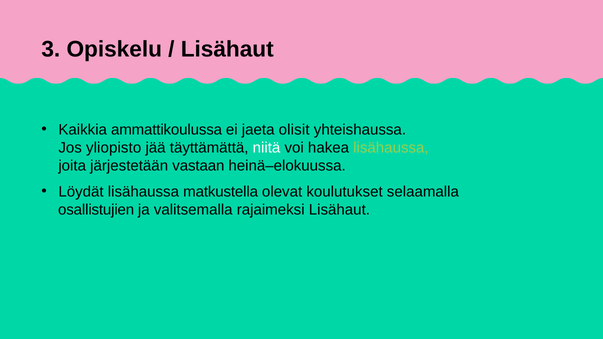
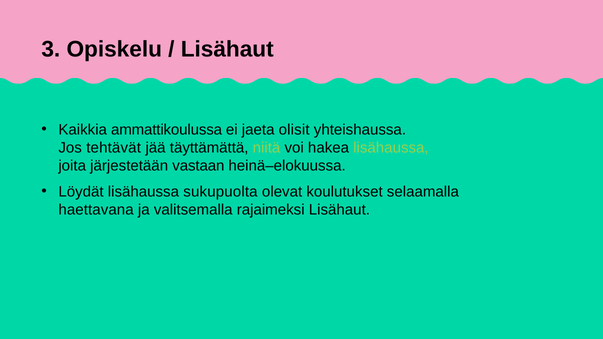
yliopisto: yliopisto -> tehtävät (114, 148)
niitä colour: white -> light green (267, 148)
matkustella: matkustella -> sukupuolta (220, 192)
osallistujien: osallistujien -> haettavana (96, 210)
